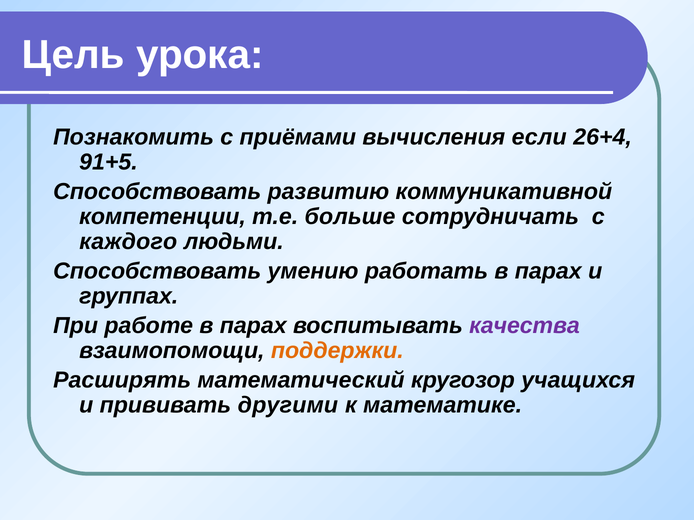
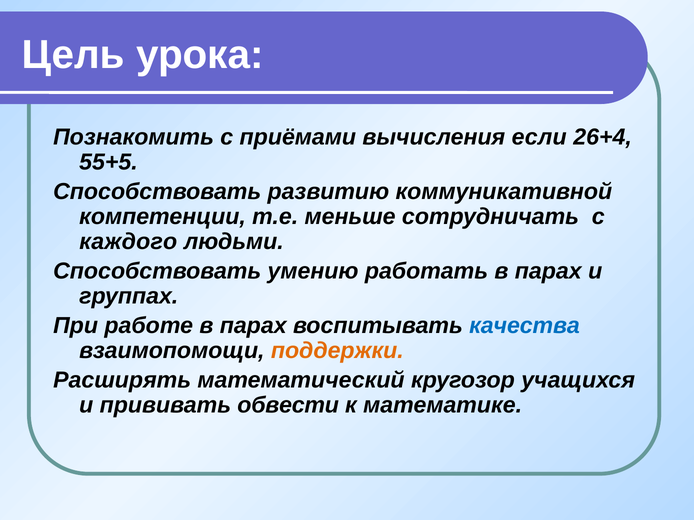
91+5: 91+5 -> 55+5 (108, 162)
больше: больше -> меньше (350, 217)
качества colour: purple -> blue (525, 326)
другими: другими -> обвести (288, 405)
